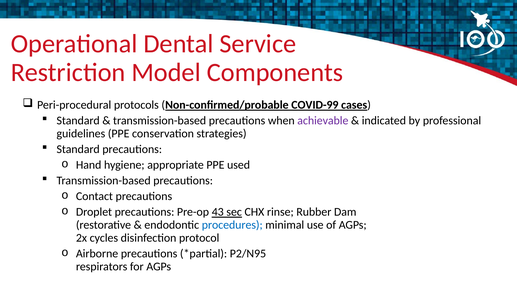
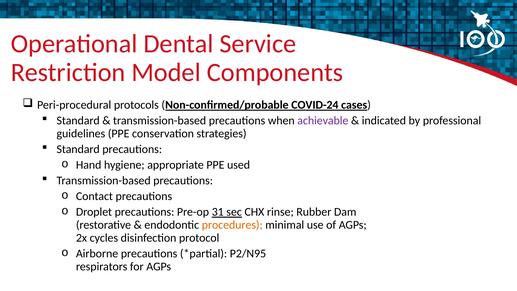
COVID-99: COVID-99 -> COVID-24 (315, 105)
43: 43 -> 31 (218, 212)
procedures colour: blue -> orange (232, 225)
